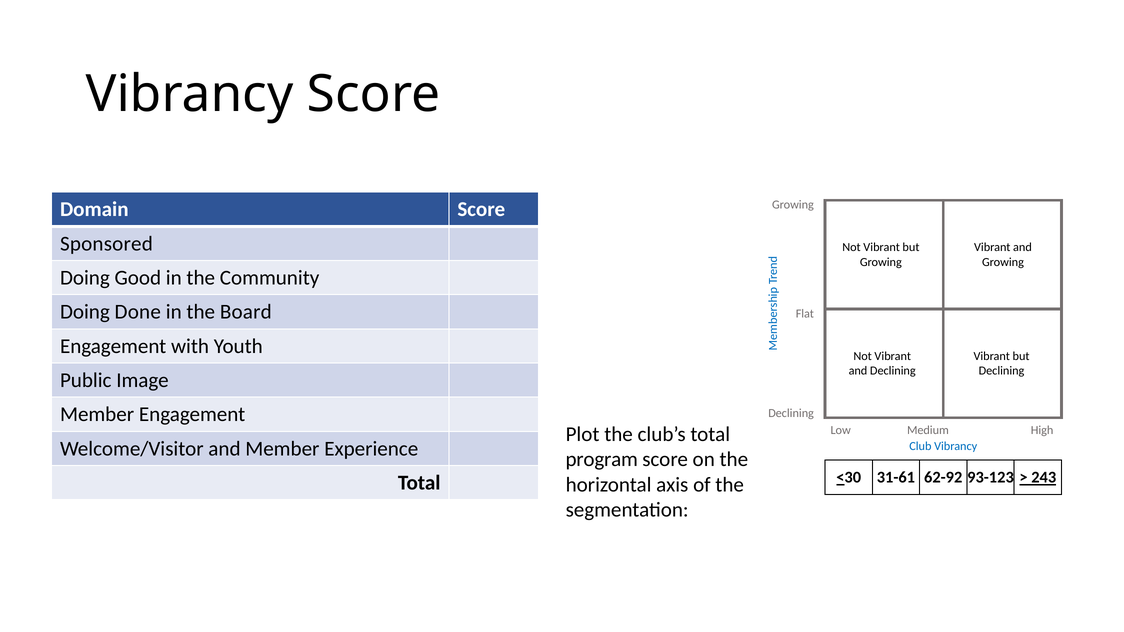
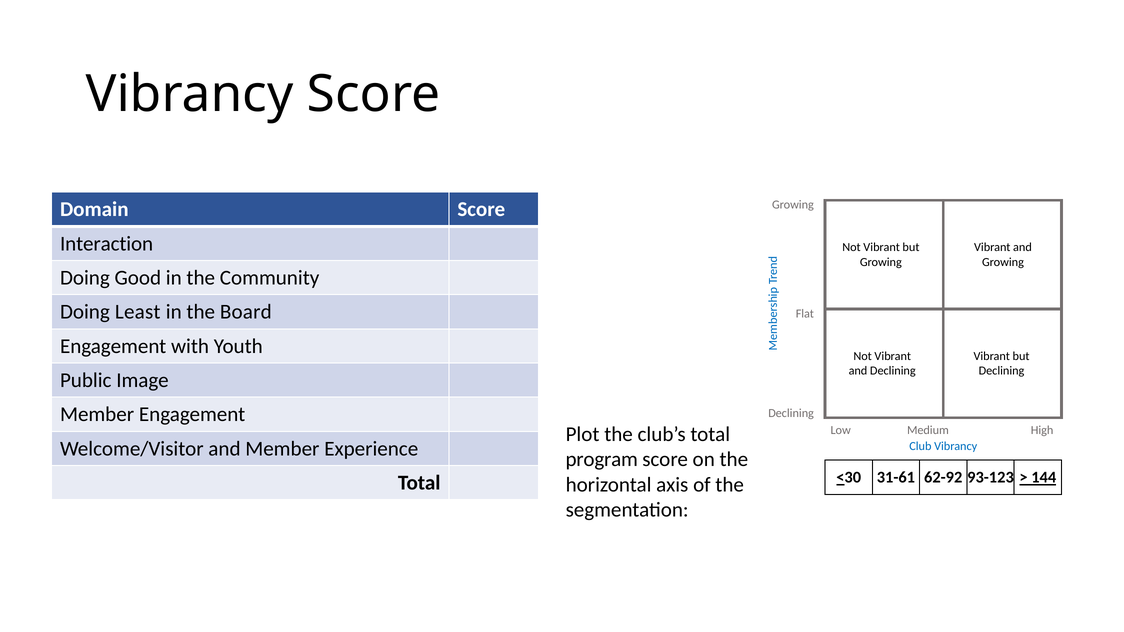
Sponsored: Sponsored -> Interaction (107, 244)
Done: Done -> Least (138, 312)
243: 243 -> 144 (1044, 478)
